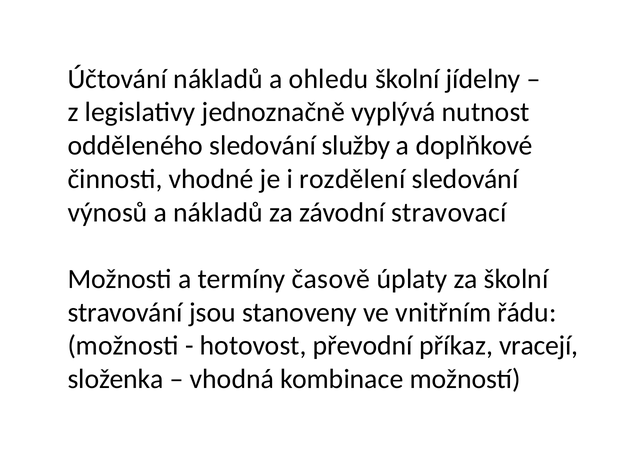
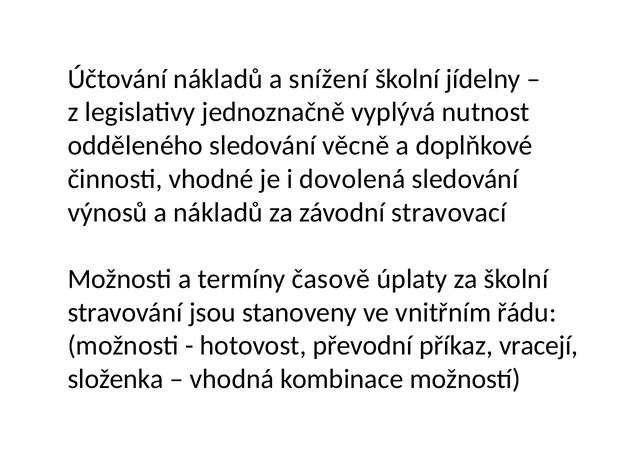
ohledu: ohledu -> snížení (329, 79)
služby: služby -> věcně (356, 146)
rozdělení: rozdělení -> dovolená (352, 179)
